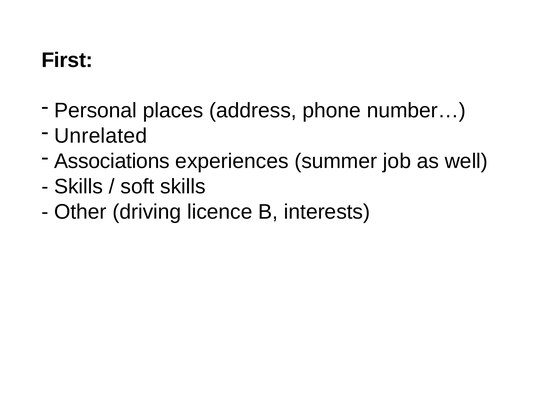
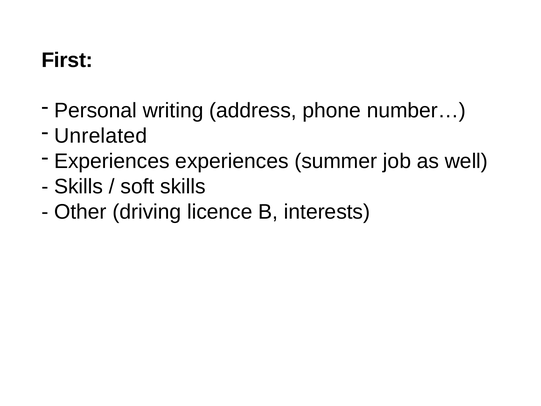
places: places -> writing (173, 111)
Associations: Associations -> Experiences (112, 161)
